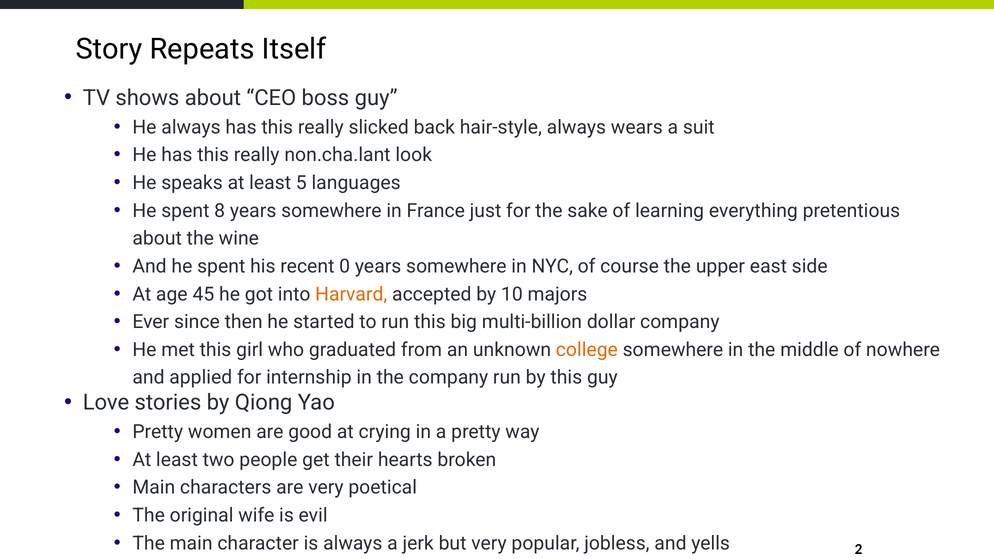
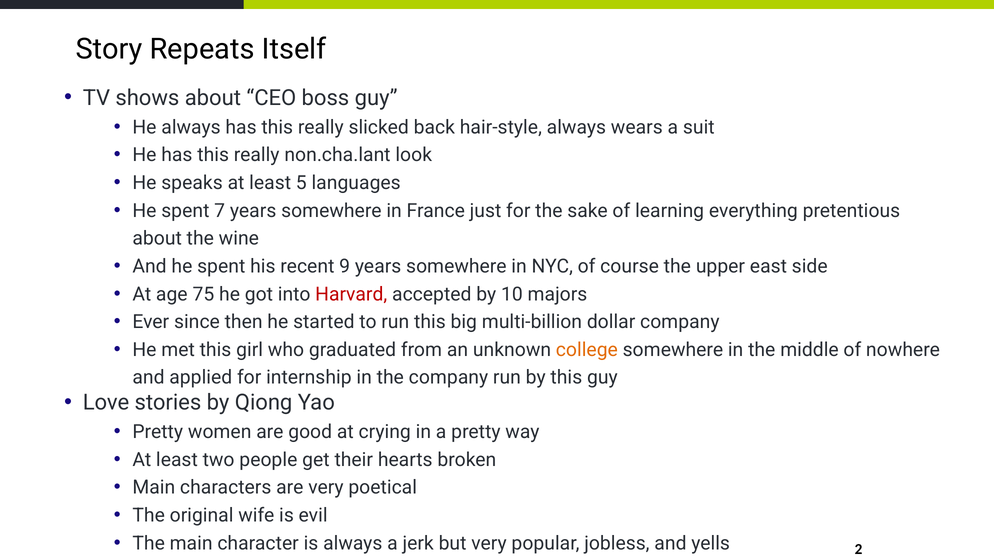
8: 8 -> 7 (220, 211)
0: 0 -> 9 (345, 266)
45: 45 -> 75 (203, 294)
Harvard colour: orange -> red (351, 294)
